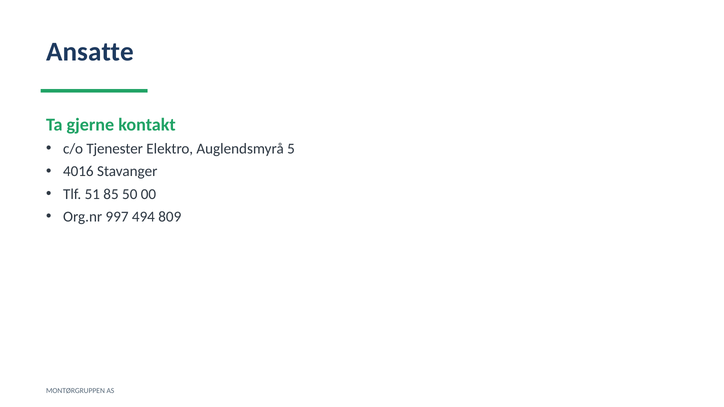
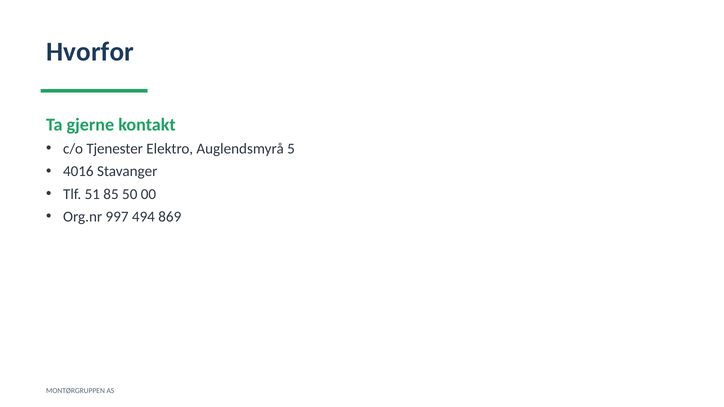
Ansatte: Ansatte -> Hvorfor (90, 52)
809: 809 -> 869 (170, 217)
